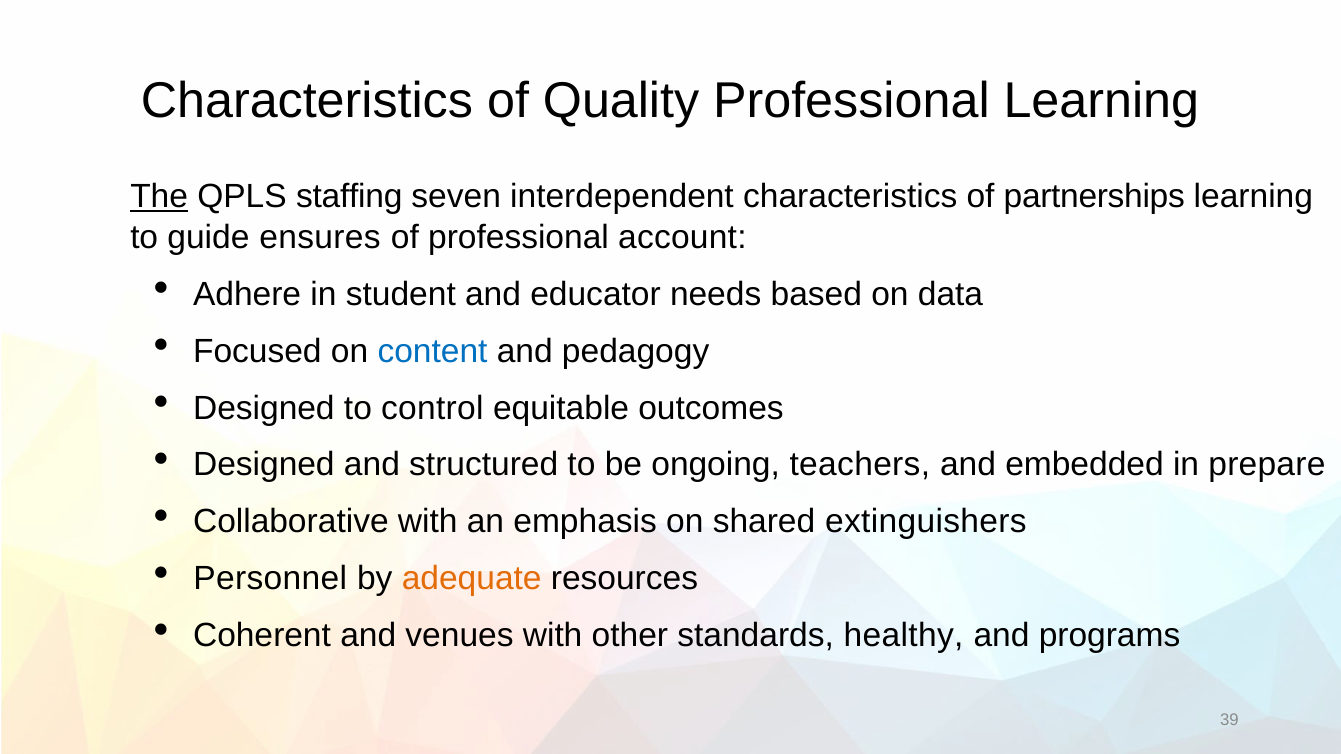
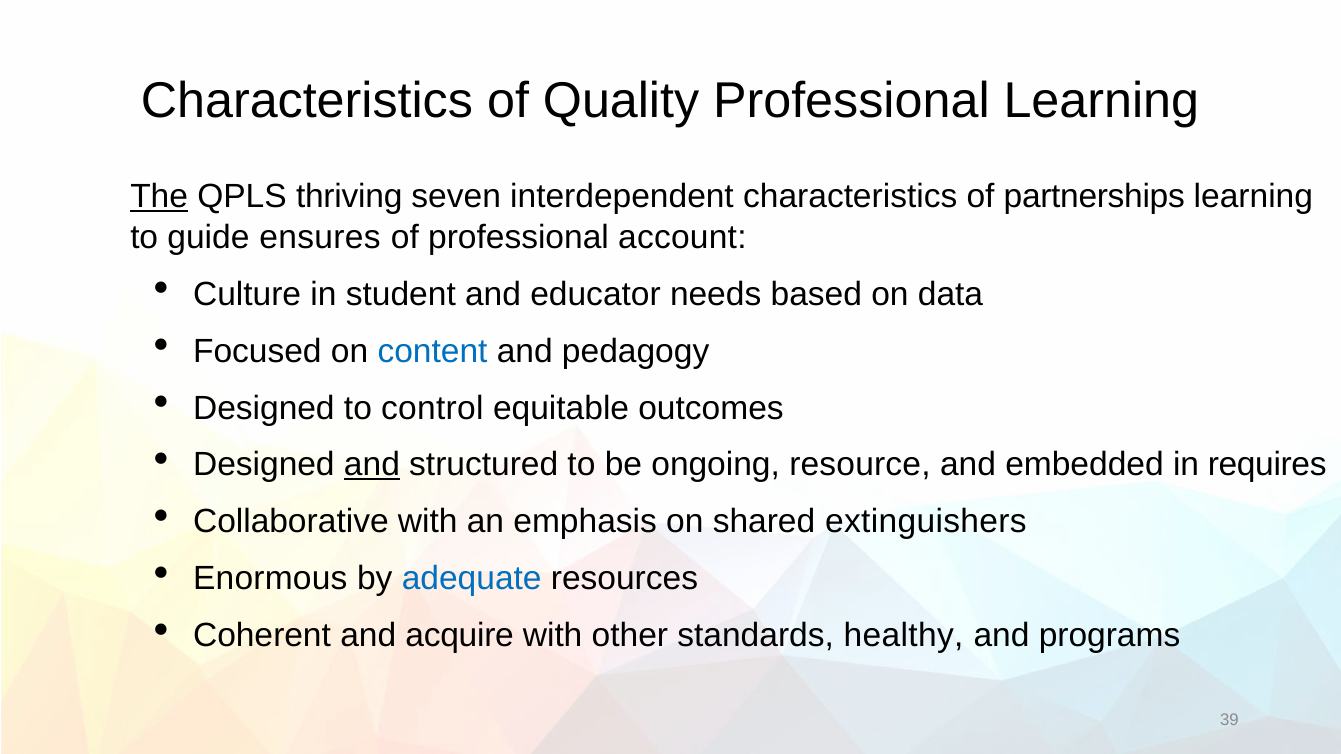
staffing: staffing -> thriving (349, 197)
Adhere: Adhere -> Culture (247, 294)
and underline: none -> present (372, 465)
teachers: teachers -> resource (860, 465)
prepare: prepare -> requires (1267, 465)
Personnel: Personnel -> Enormous (270, 579)
adequate colour: orange -> blue (472, 579)
venues: venues -> acquire (460, 636)
